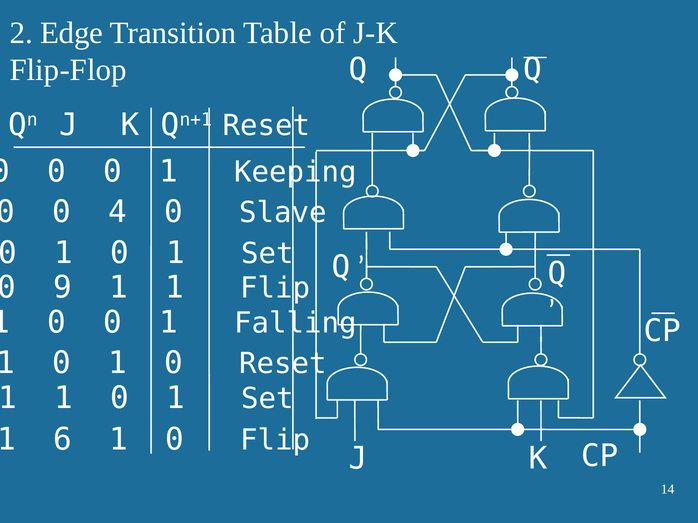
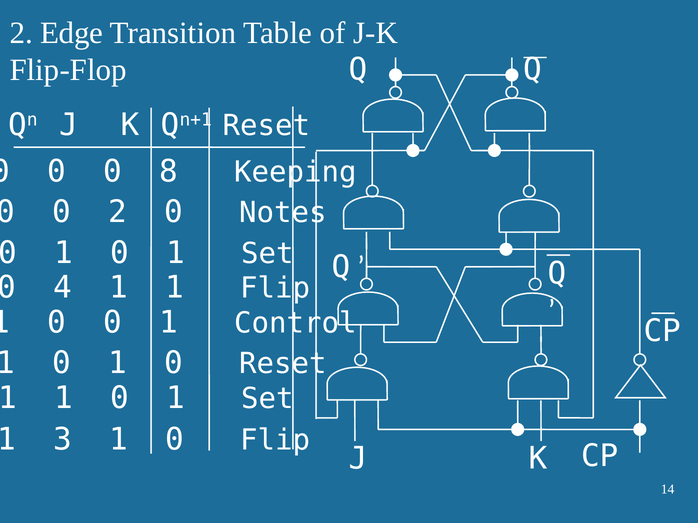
1: 1 -> 8 (169, 172)
0 4: 4 -> 2 (118, 212)
Slave: Slave -> Notes (283, 213)
9: 9 -> 4 (63, 288)
Falling: Falling -> Control (295, 323)
6: 6 -> 3 (63, 440)
